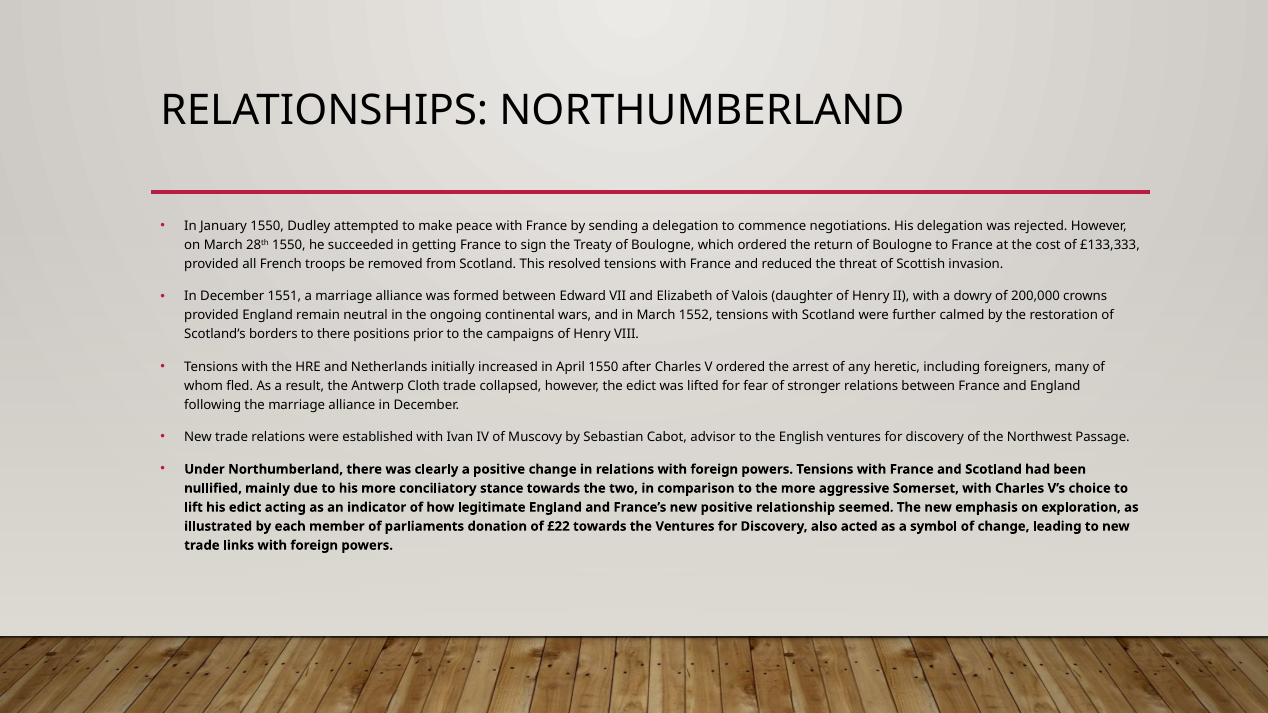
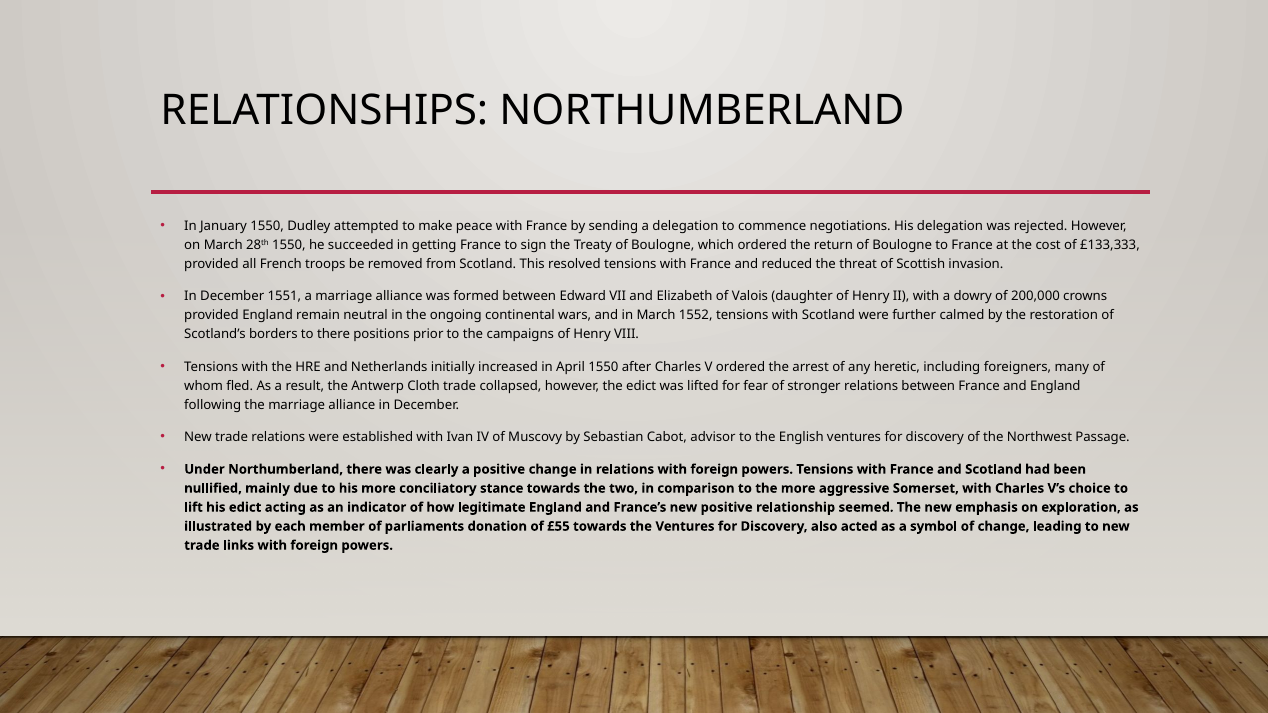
£22: £22 -> £55 (558, 527)
